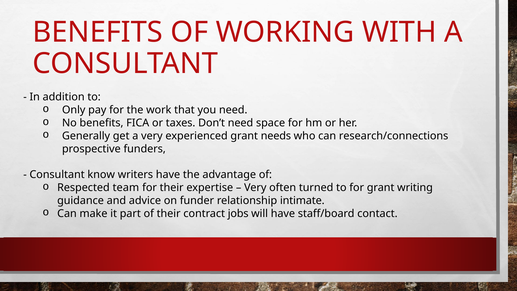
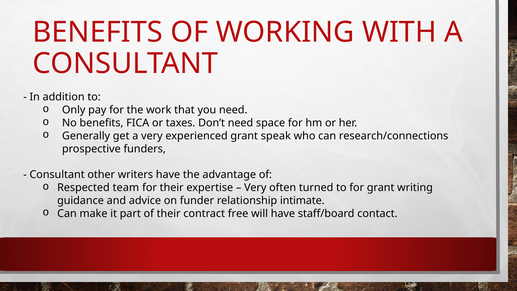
needs: needs -> speak (276, 136)
know: know -> other (101, 175)
jobs: jobs -> free (238, 213)
